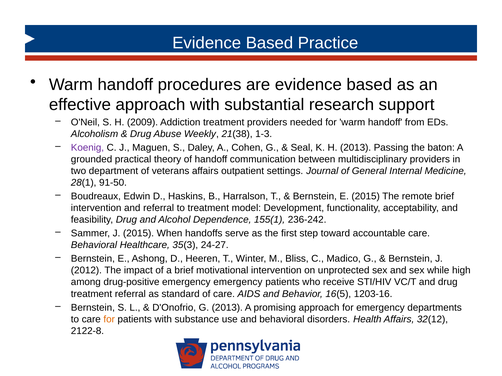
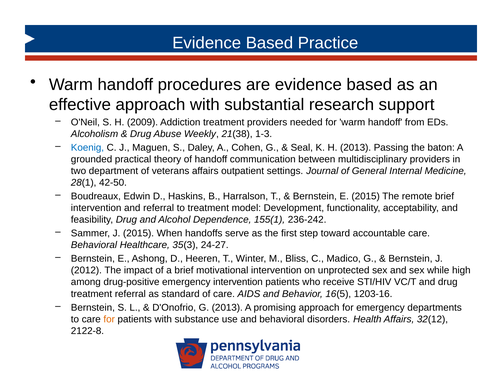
Koenig colour: purple -> blue (87, 148)
91-50: 91-50 -> 42-50 (113, 183)
emergency emergency: emergency -> intervention (238, 282)
